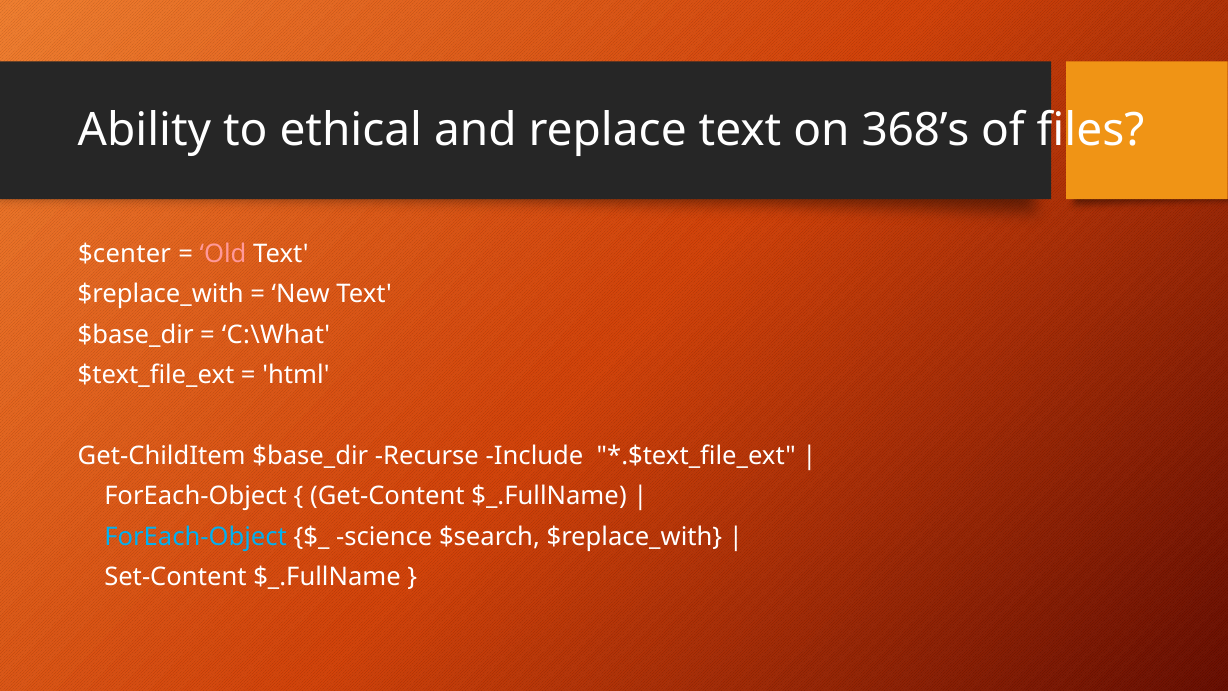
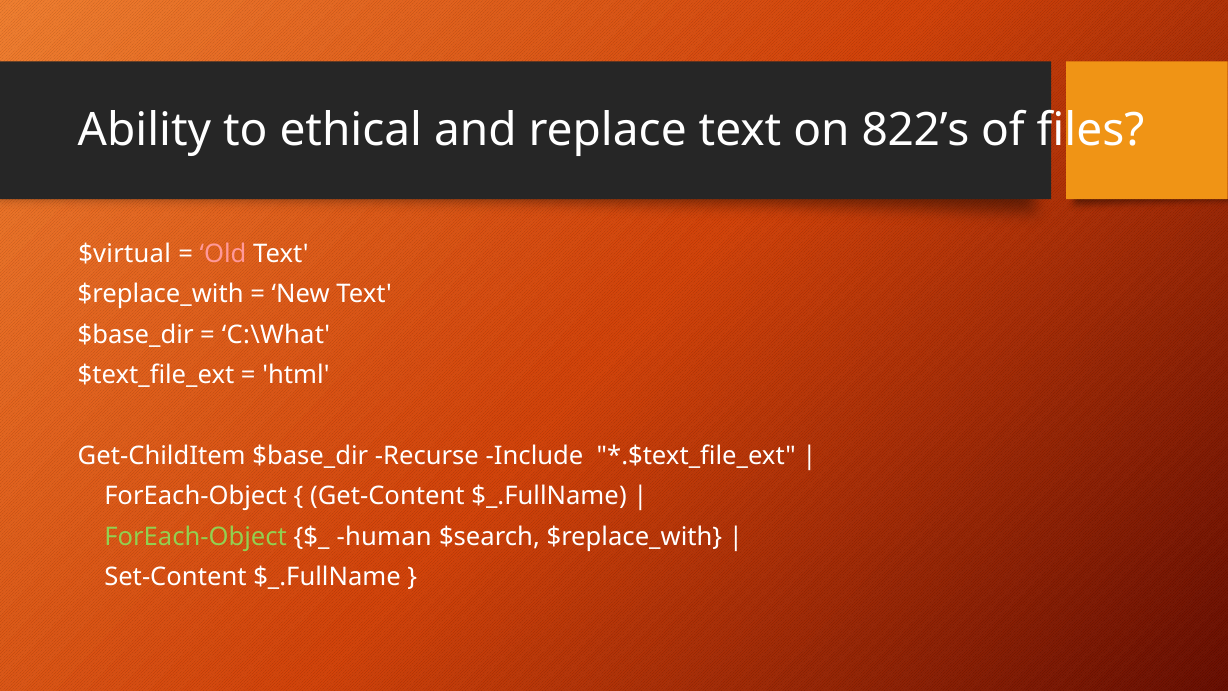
368’s: 368’s -> 822’s (916, 130)
$center: $center -> $virtual (125, 254)
ForEach-Object colour: light blue -> light green (196, 537)
science: science -> human (384, 537)
